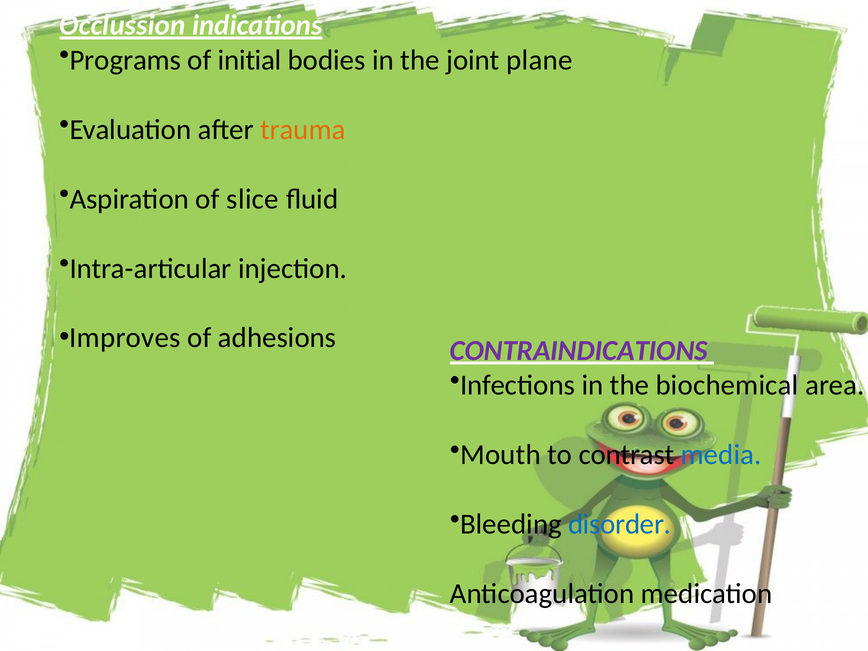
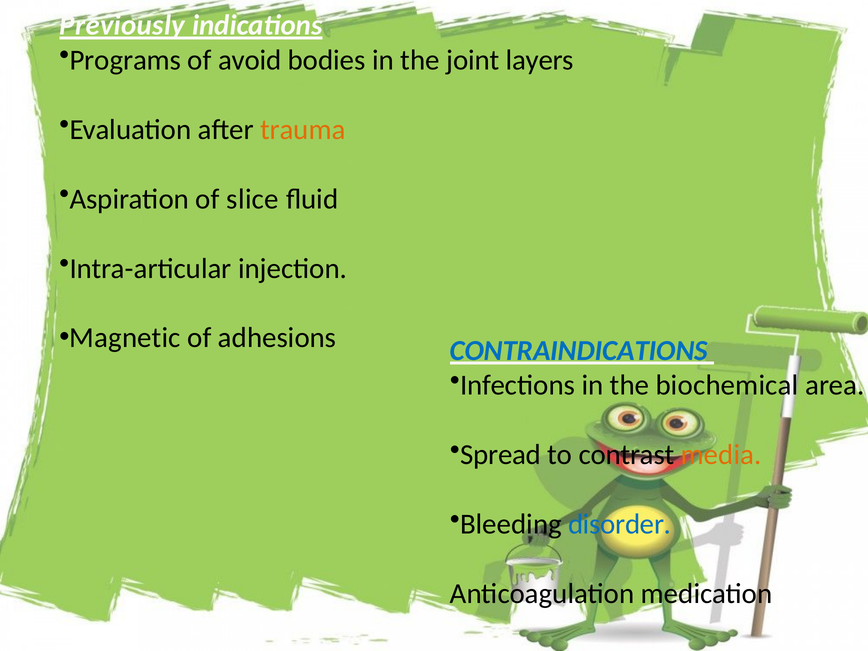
Occlussion: Occlussion -> Previously (122, 25)
initial: initial -> avoid (250, 60)
plane: plane -> layers (540, 60)
Improves: Improves -> Magnetic (125, 338)
CONTRAINDICATIONS colour: purple -> blue (579, 351)
Mouth: Mouth -> Spread (501, 455)
media colour: blue -> orange (721, 455)
